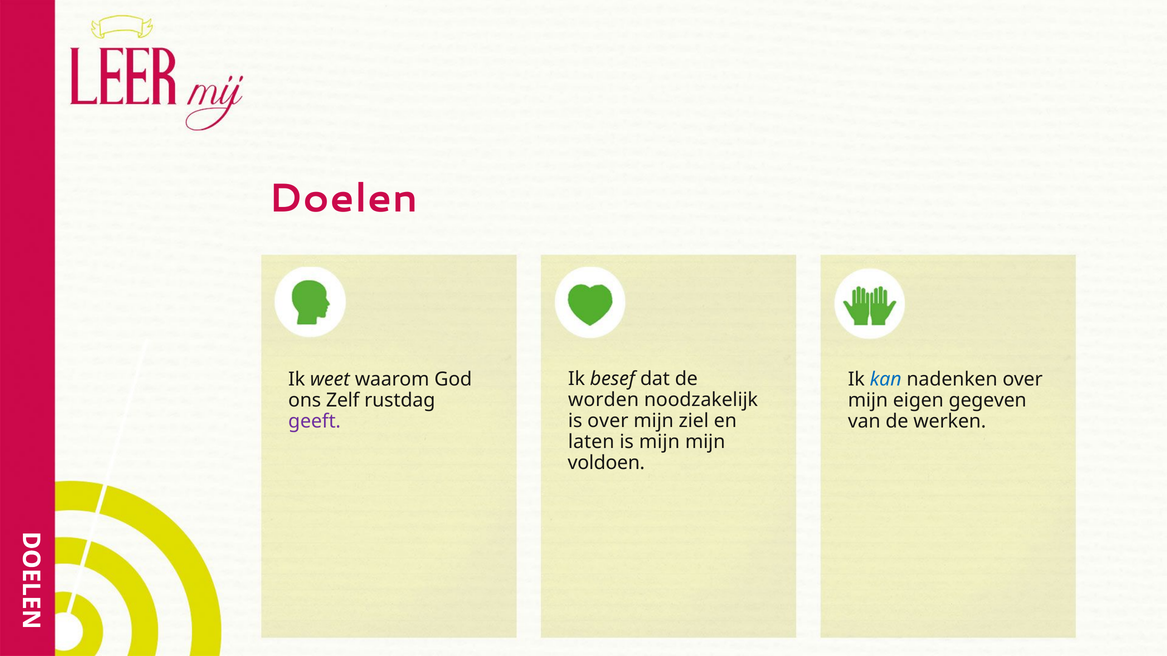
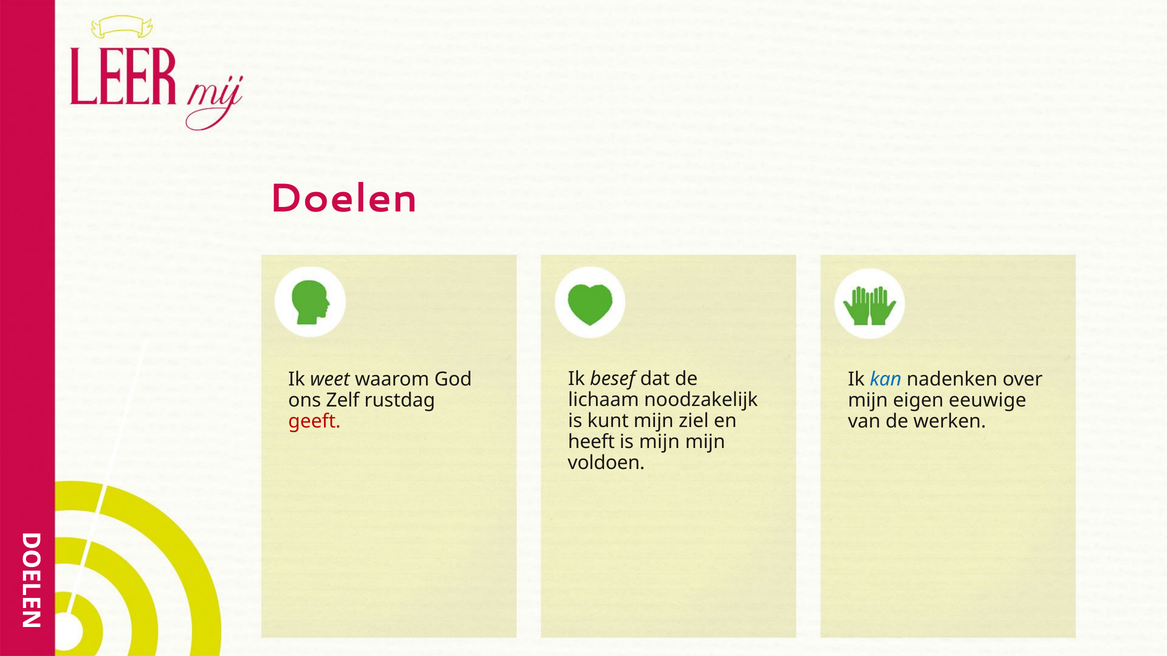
worden: worden -> lichaam (604, 400)
gegeven: gegeven -> eeuwige (988, 401)
is over: over -> kunt (608, 421)
geeft colour: purple -> red (315, 422)
laten: laten -> heeft (591, 442)
